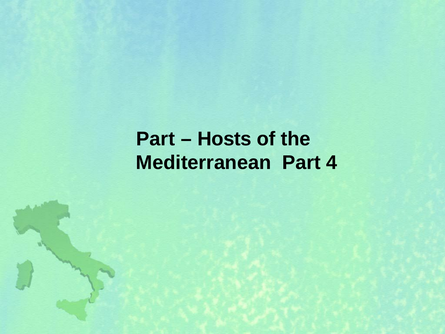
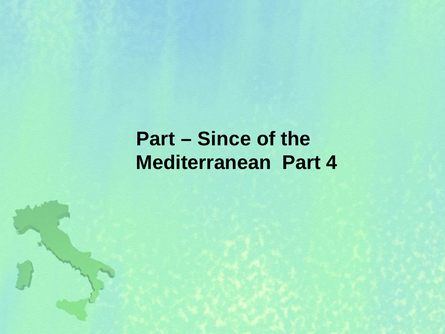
Hosts: Hosts -> Since (224, 139)
